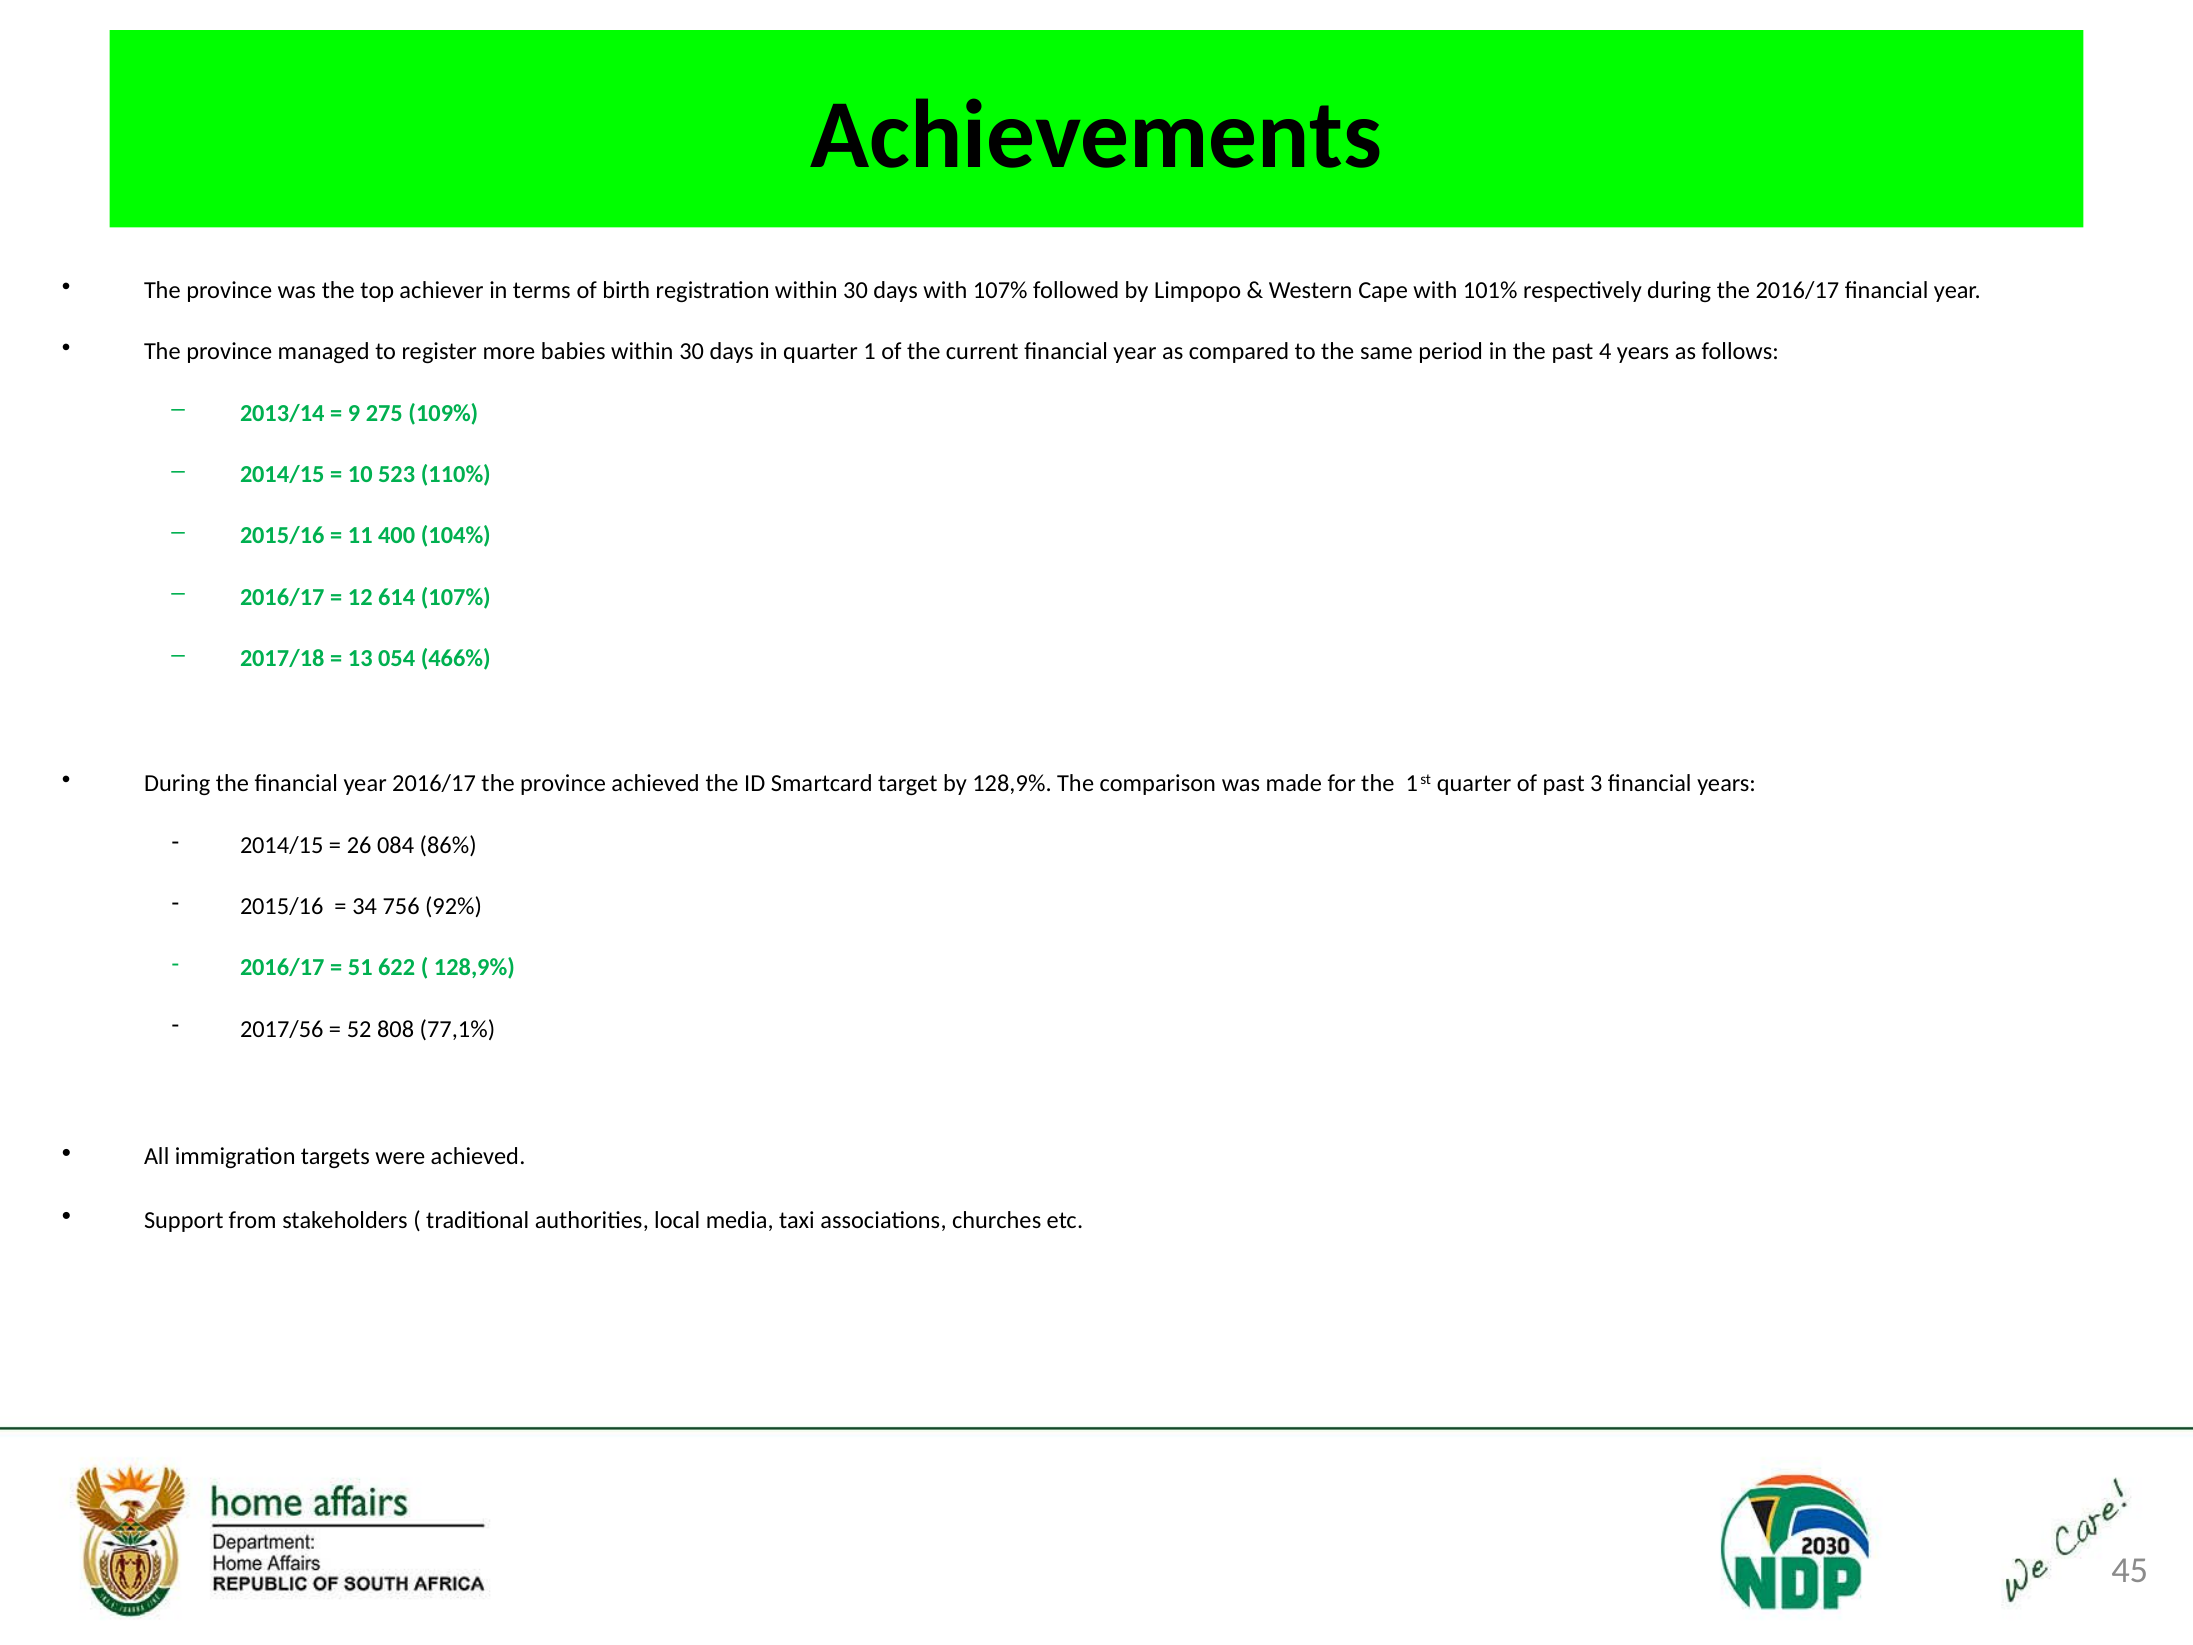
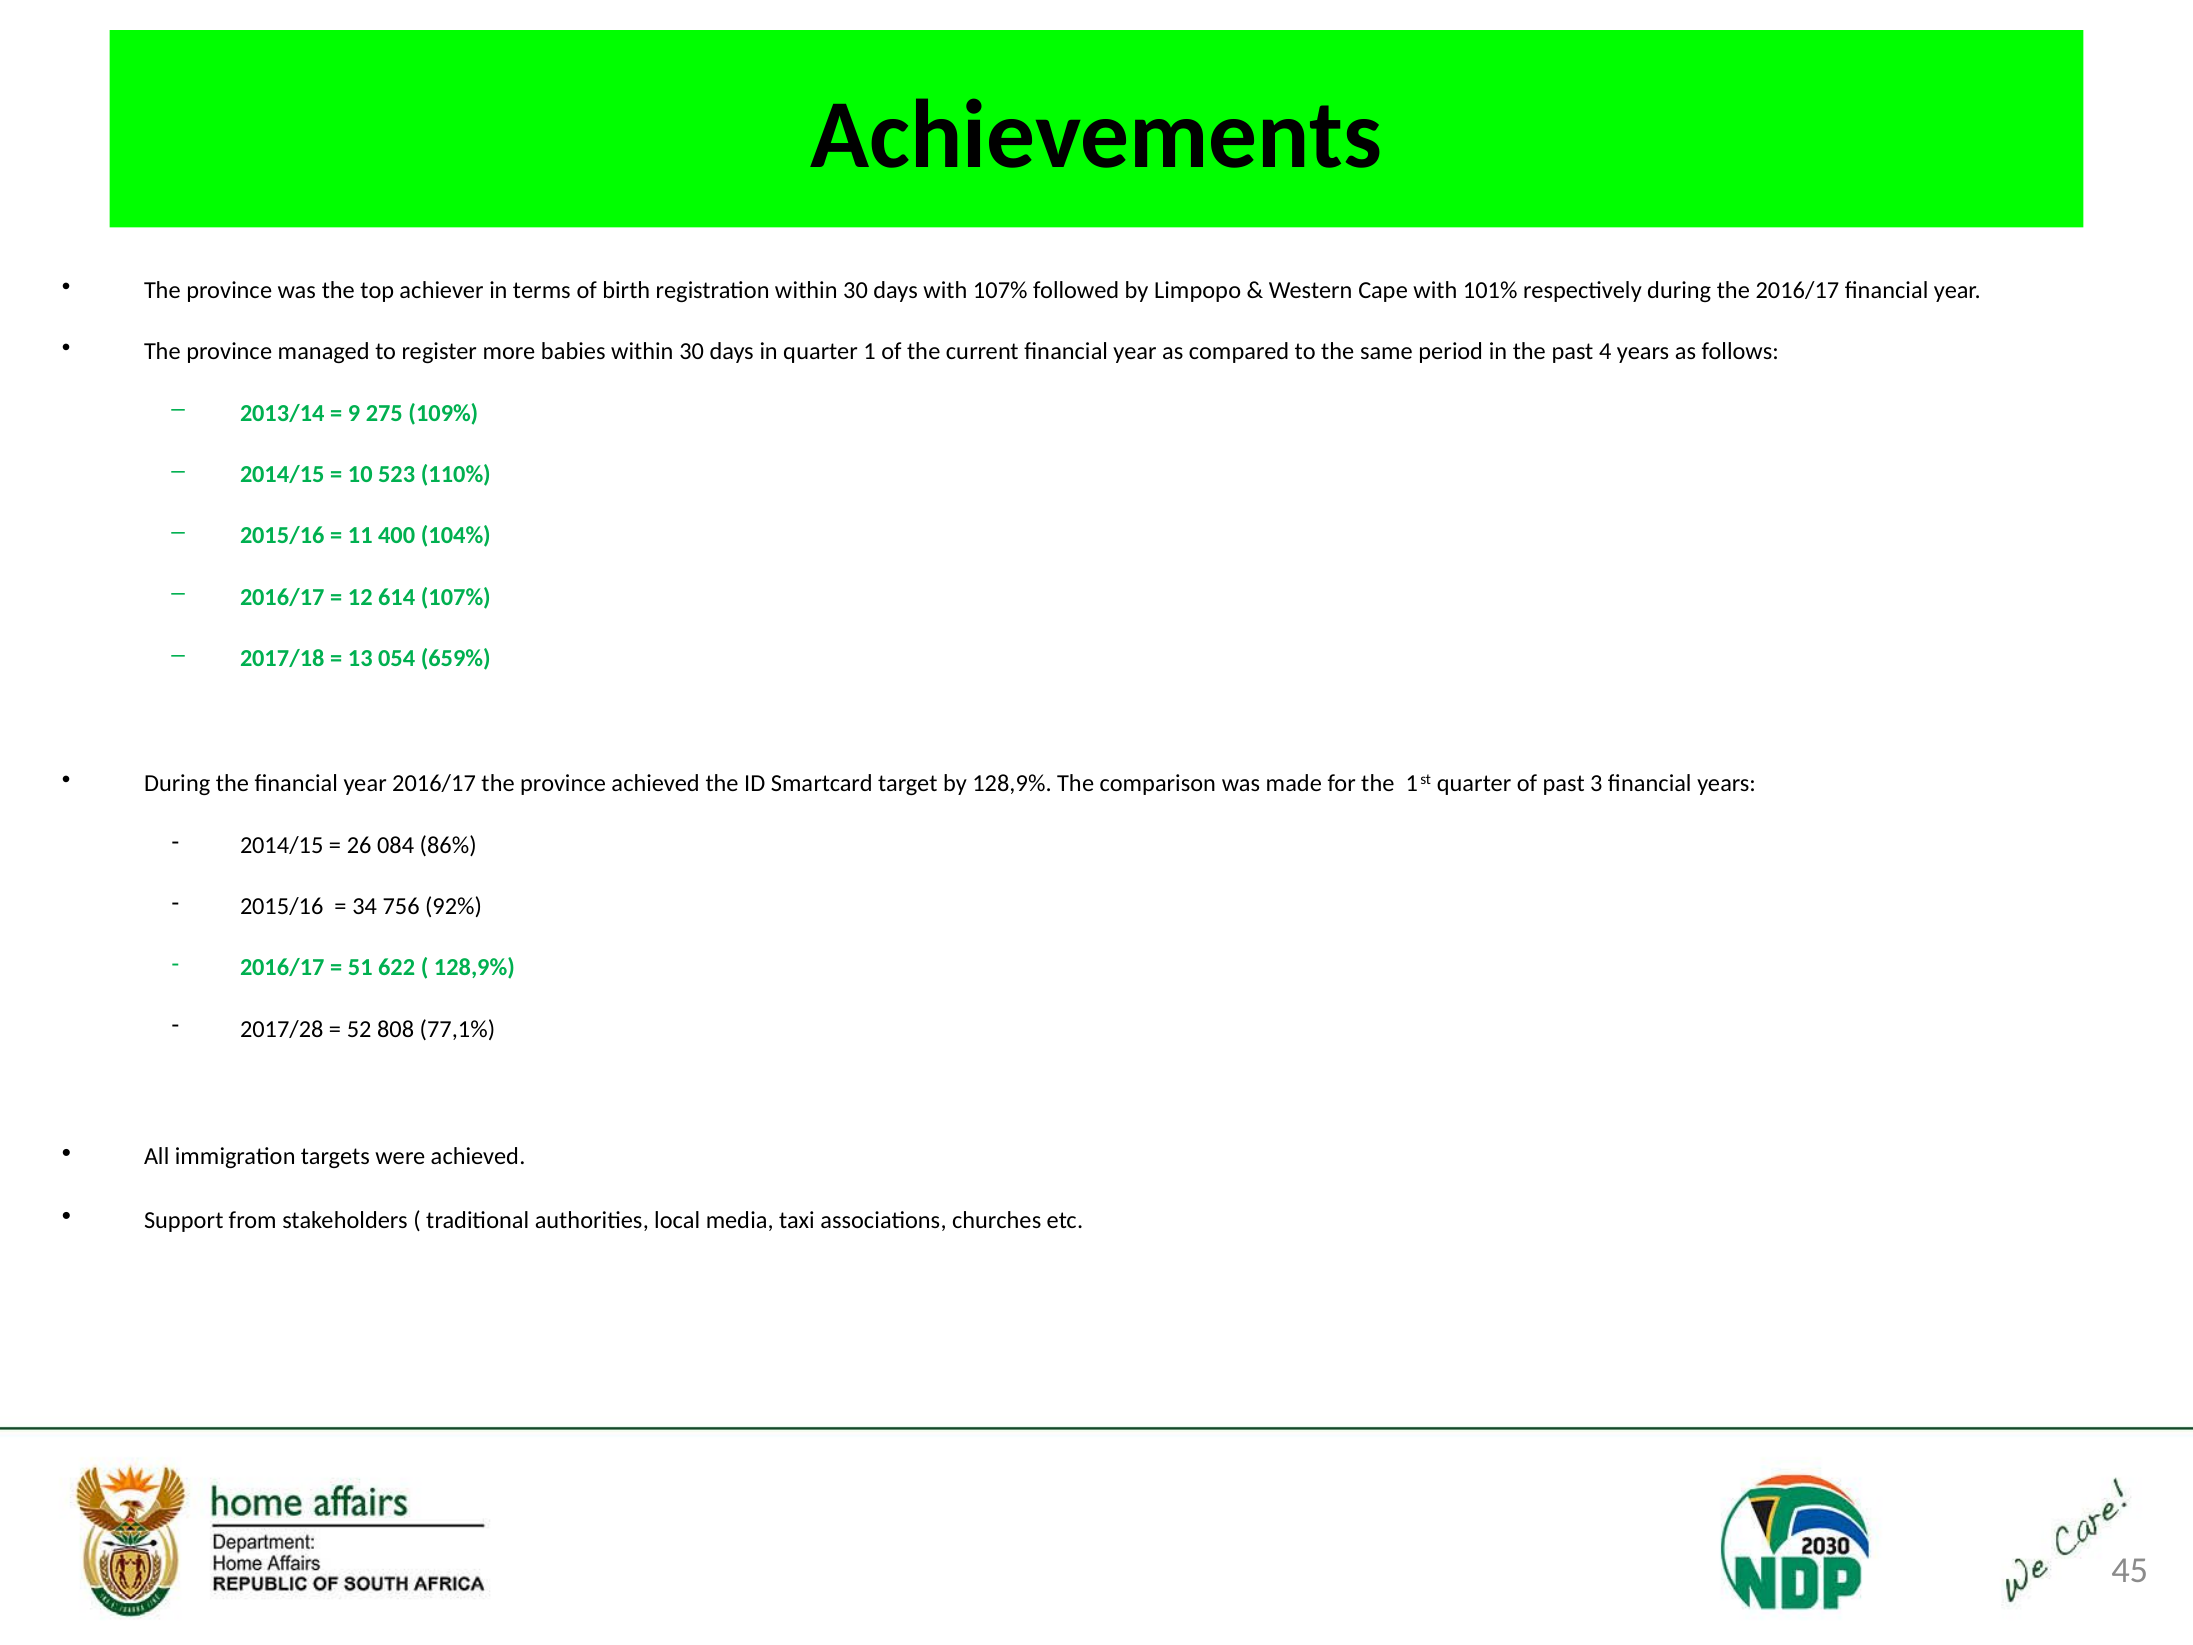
466%: 466% -> 659% (456, 658)
2017/56: 2017/56 -> 2017/28 (282, 1029)
